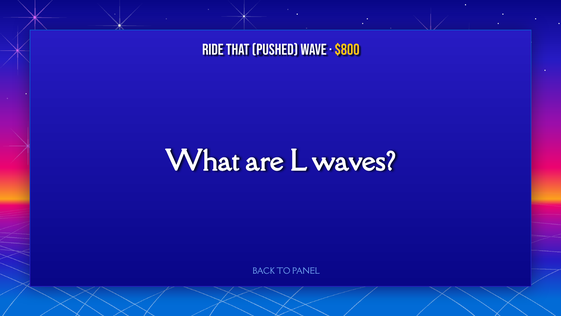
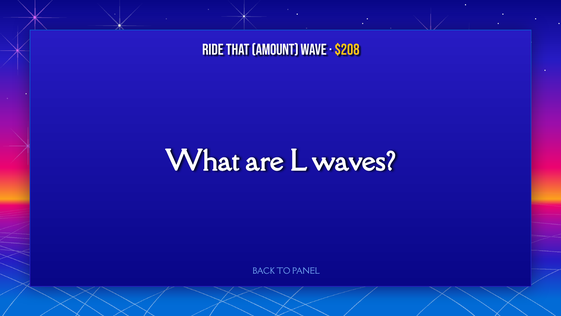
Pushed: Pushed -> Amount (275, 50)
$800: $800 -> $208 (347, 50)
